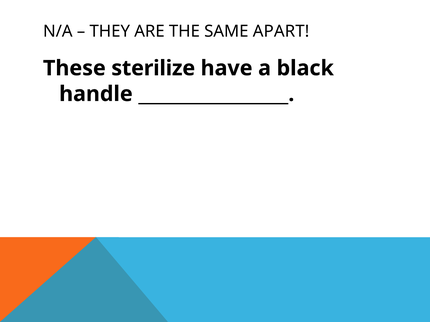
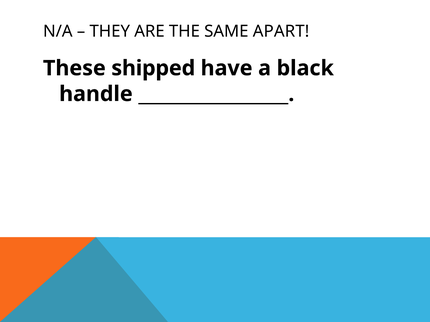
sterilize: sterilize -> shipped (153, 68)
